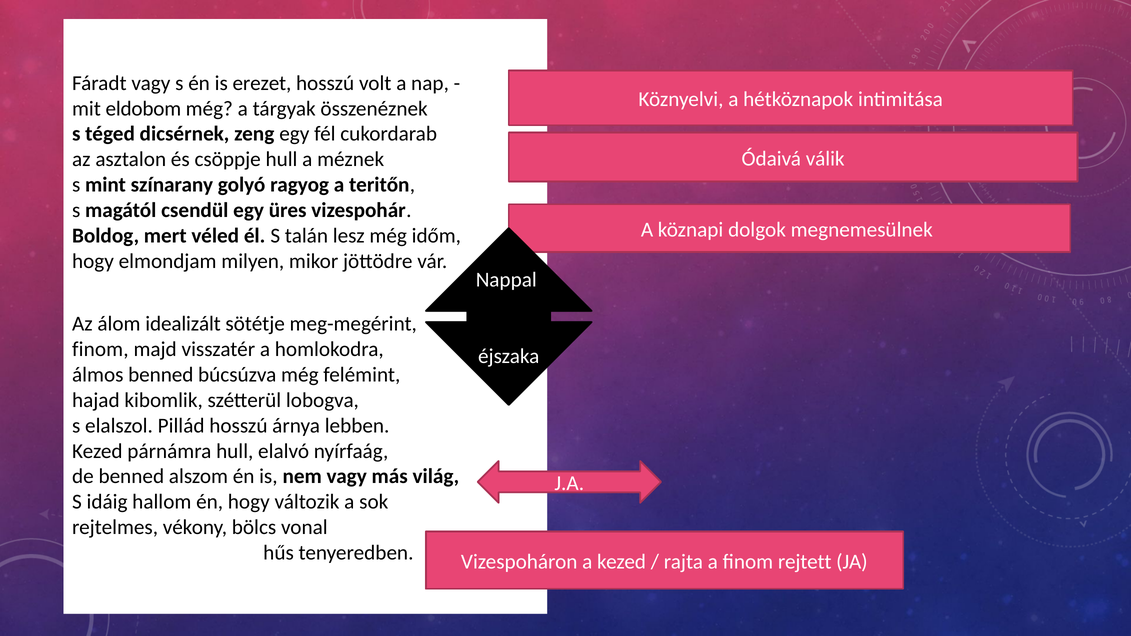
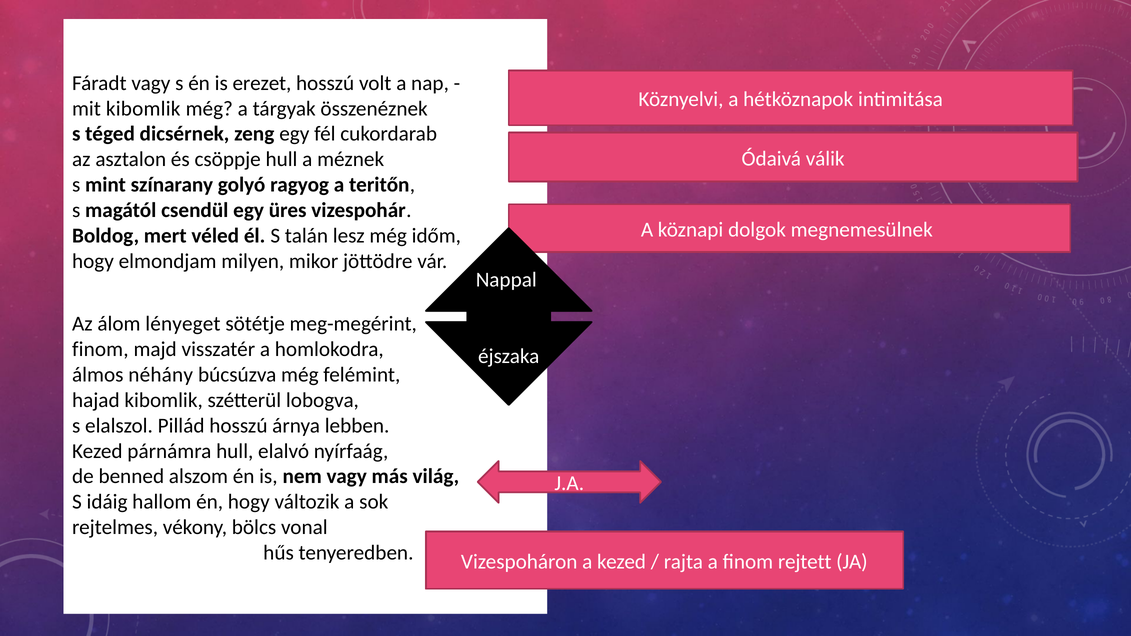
mit eldobom: eldobom -> kibomlik (143, 109)
idealizált: idealizált -> lényeget (183, 324)
álmos benned: benned -> néhány (161, 375)
